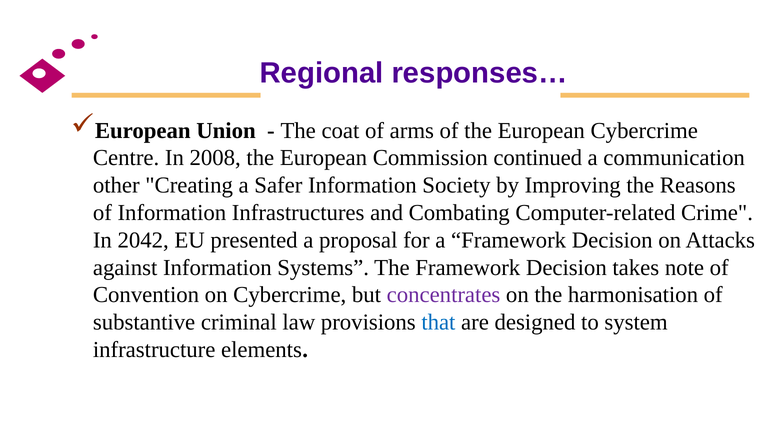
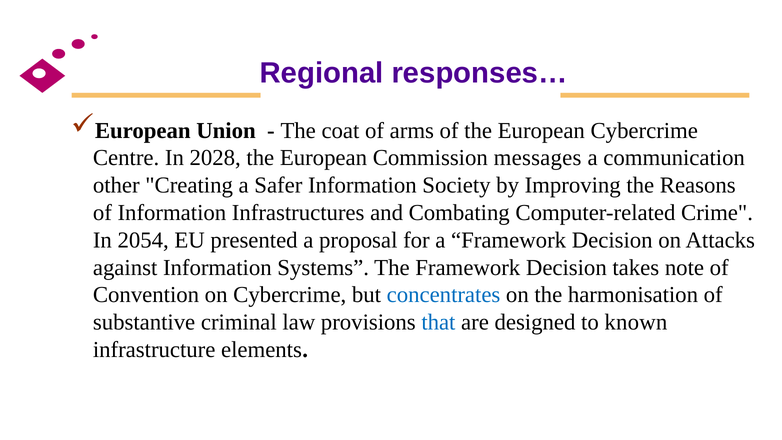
2008: 2008 -> 2028 (215, 158)
continued: continued -> messages (538, 158)
2042: 2042 -> 2054 (143, 240)
concentrates colour: purple -> blue (444, 295)
system: system -> known (636, 322)
